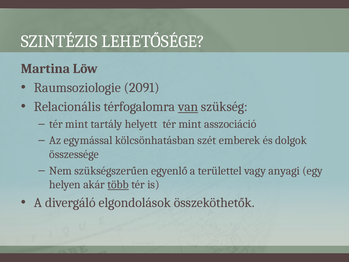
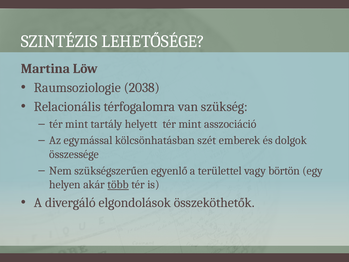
2091: 2091 -> 2038 (142, 88)
van underline: present -> none (188, 107)
anyagi: anyagi -> börtön (284, 170)
